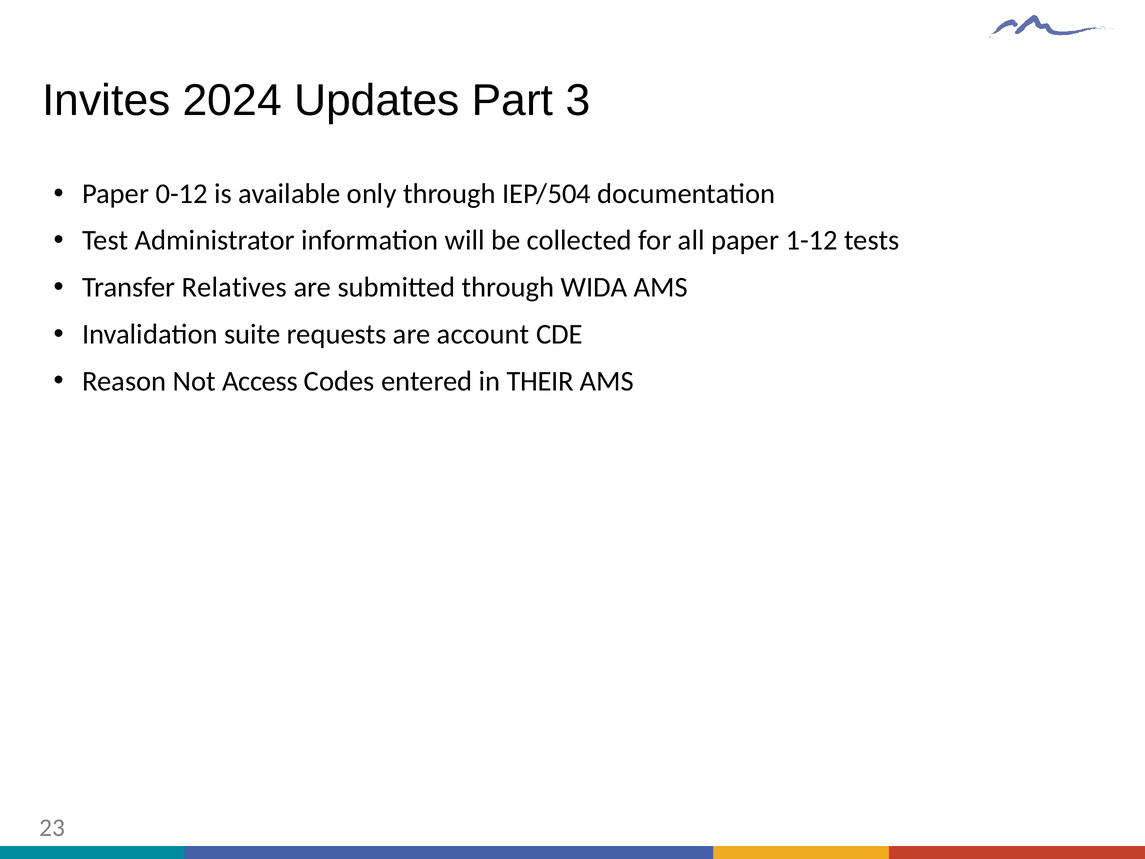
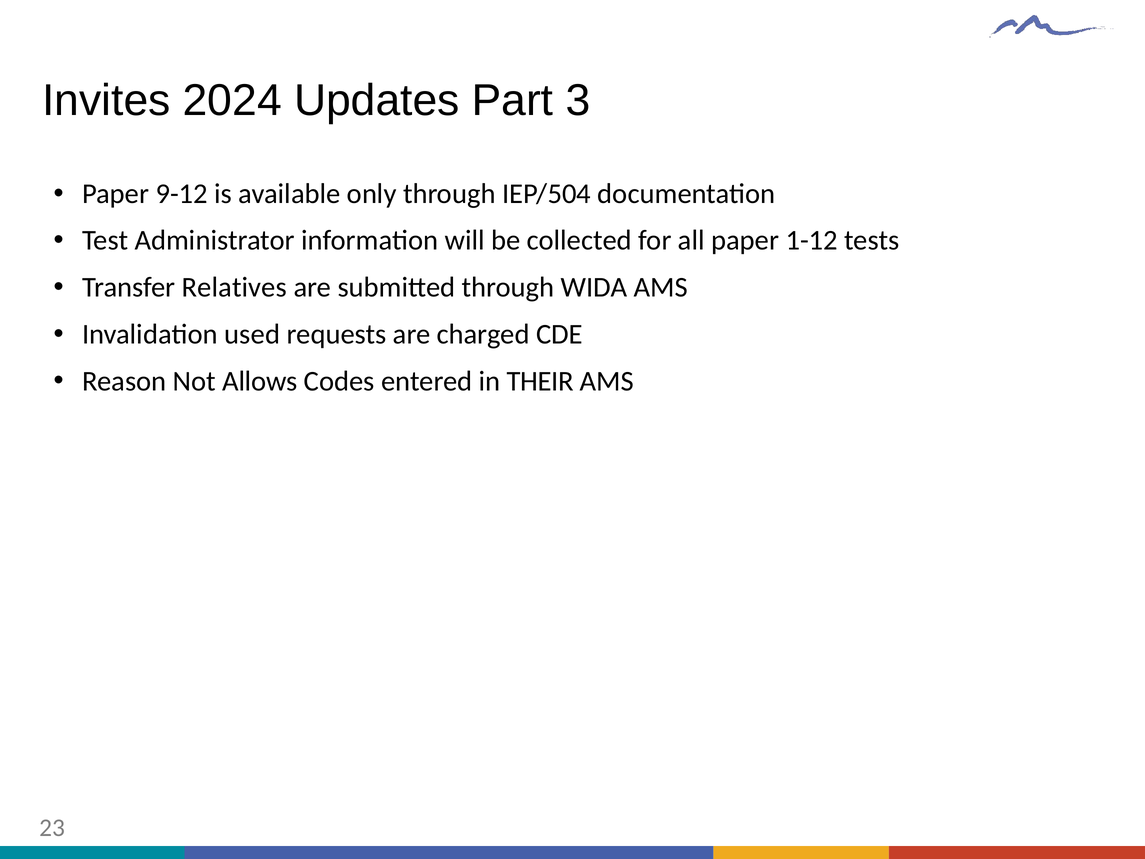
0-12: 0-12 -> 9-12 (182, 194)
suite: suite -> used (252, 334)
account: account -> charged (483, 334)
Access: Access -> Allows (260, 381)
